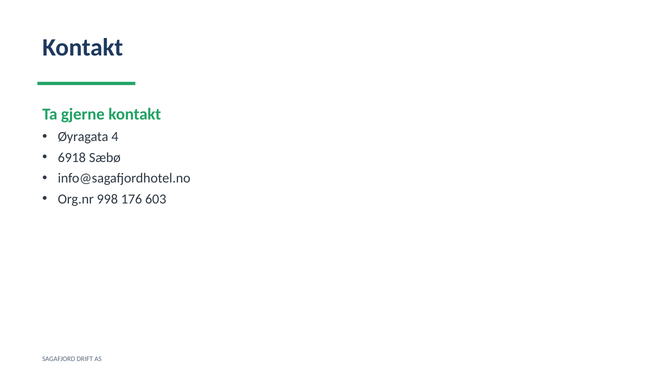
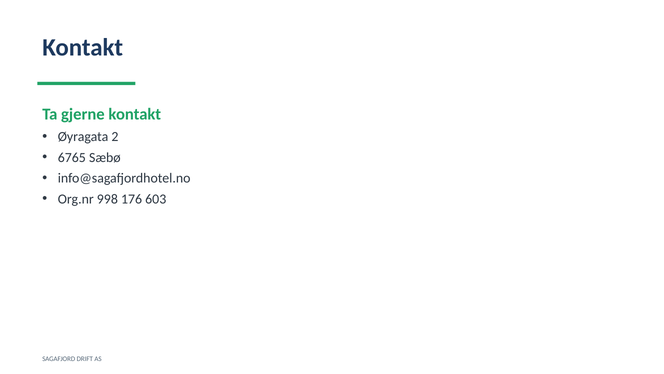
4: 4 -> 2 (115, 137)
6918: 6918 -> 6765 (72, 157)
